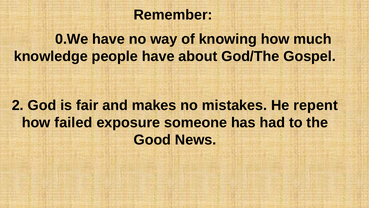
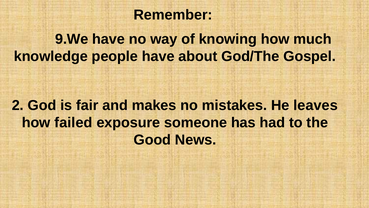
0.We: 0.We -> 9.We (72, 39)
repent: repent -> leaves (316, 105)
